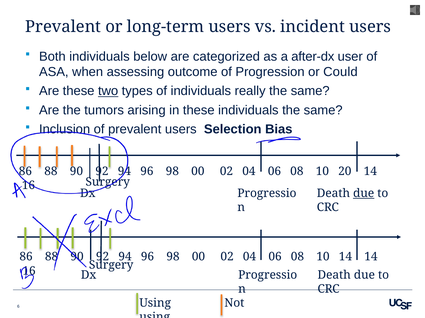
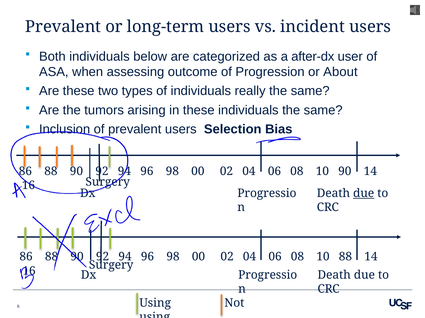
Could: Could -> About (340, 72)
two underline: present -> none (108, 91)
10 20: 20 -> 90 (345, 172)
10 14: 14 -> 88 (345, 257)
